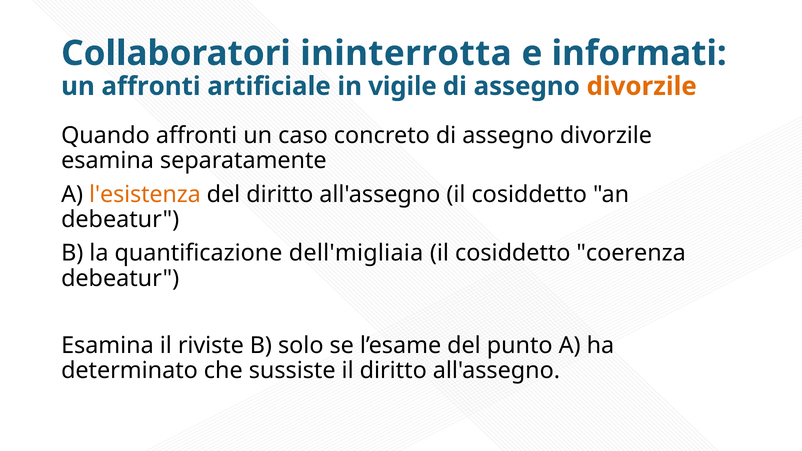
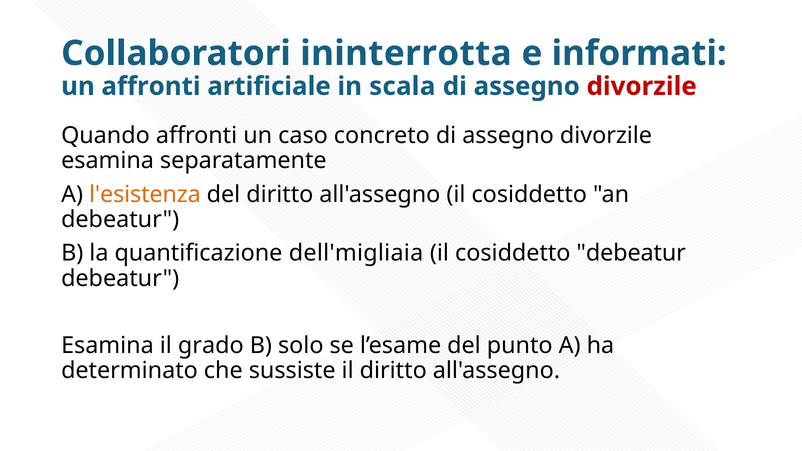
vigile: vigile -> scala (402, 86)
divorzile colour: orange -> red (642, 86)
cosiddetto coerenza: coerenza -> debeatur (631, 253)
riviste: riviste -> grado (211, 346)
